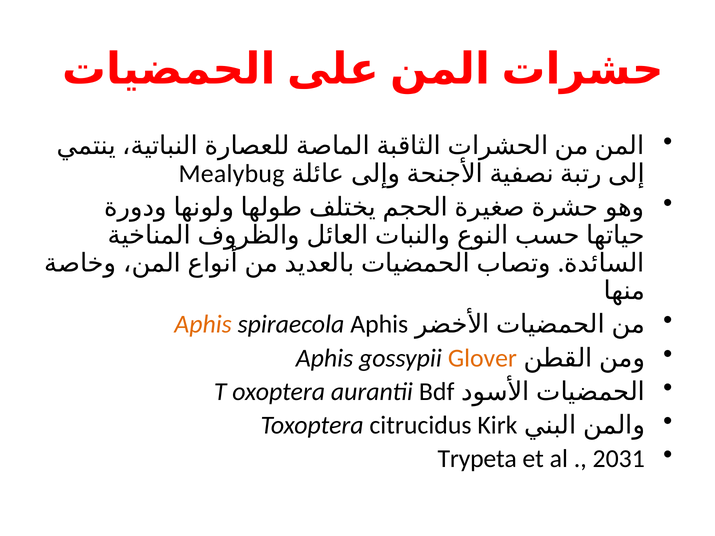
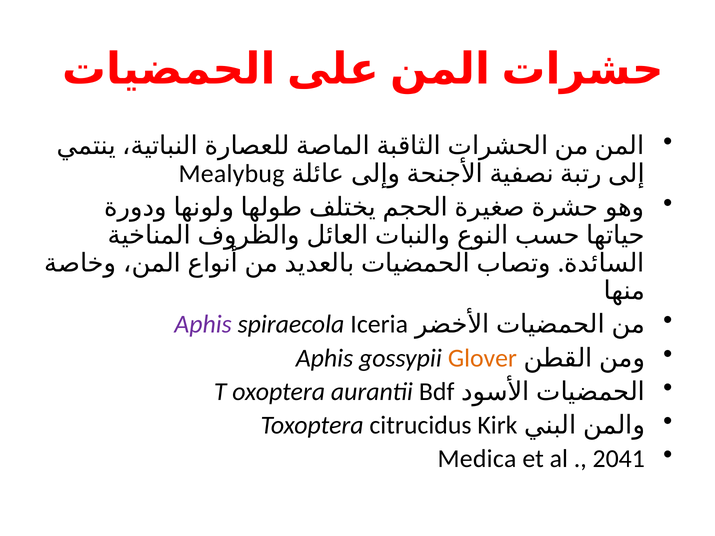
Aphis colour: orange -> purple (203, 325)
spiraecola Aphis: Aphis -> Iceria (379, 325)
Trypeta: Trypeta -> Medica (477, 459)
2031: 2031 -> 2041 (619, 459)
